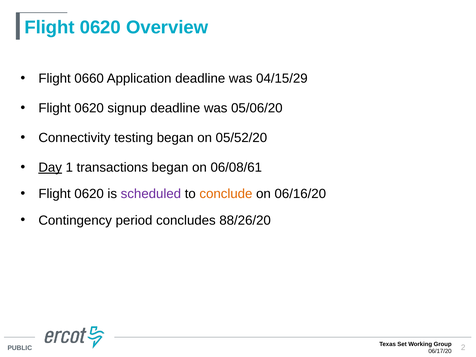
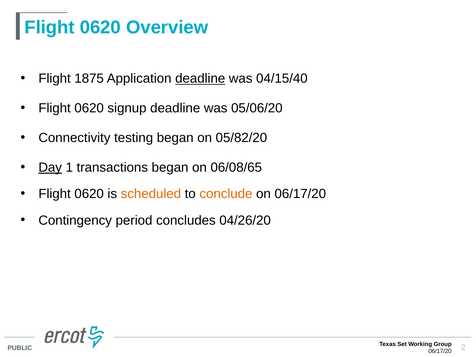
0660: 0660 -> 1875 (89, 79)
deadline underline: none -> present (200, 79)
04/15/29: 04/15/29 -> 04/15/40 (282, 79)
05/52/20: 05/52/20 -> 05/82/20 (241, 138)
06/08/61: 06/08/61 -> 06/08/65 (236, 167)
scheduled colour: purple -> orange (151, 194)
on 06/16/20: 06/16/20 -> 06/17/20 (300, 194)
88/26/20: 88/26/20 -> 04/26/20 (245, 220)
